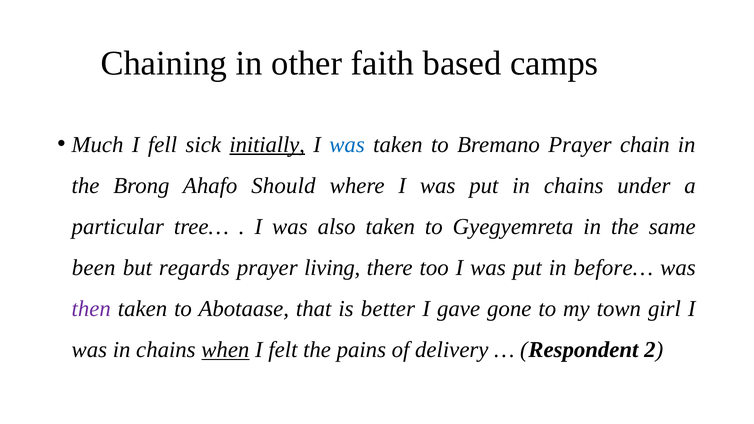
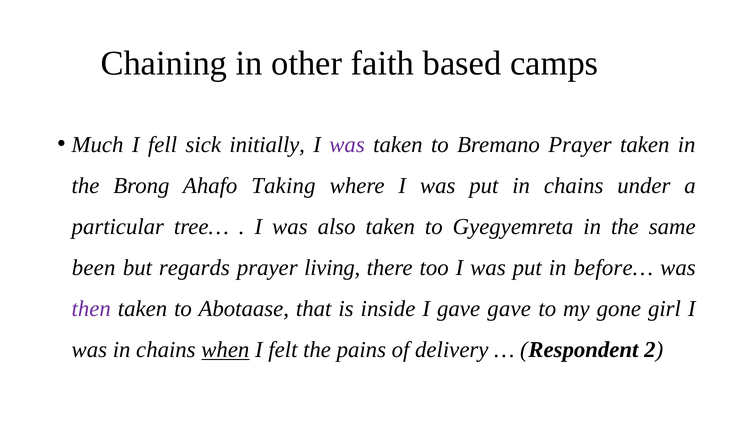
initially underline: present -> none (267, 145)
was colour: blue -> purple (347, 145)
Prayer chain: chain -> taken (645, 145)
Should: Should -> Taking (283, 186)
better: better -> inside (388, 309)
gave gone: gone -> gave (509, 309)
town: town -> gone (619, 309)
